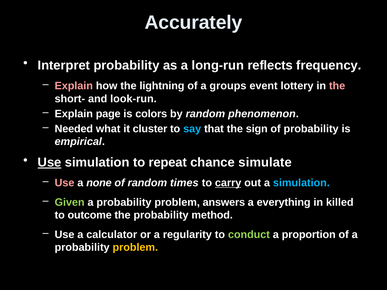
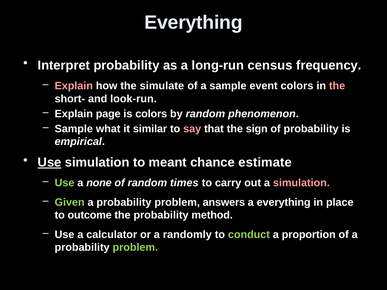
Accurately: Accurately -> Everything (194, 22)
reflects: reflects -> census (270, 65)
lightning: lightning -> simulate (162, 86)
a groups: groups -> sample (228, 86)
event lottery: lottery -> colors (297, 86)
Needed: Needed -> Sample (74, 129)
cluster: cluster -> similar (150, 129)
say colour: light blue -> pink (192, 129)
repeat: repeat -> meant (168, 163)
simulate: simulate -> estimate (265, 163)
Use colour: pink -> light green (65, 183)
carry underline: present -> none (228, 183)
simulation colour: light blue -> pink (301, 183)
killed: killed -> place (340, 202)
regularity: regularity -> randomly (187, 235)
problem colour: yellow -> light green (135, 248)
